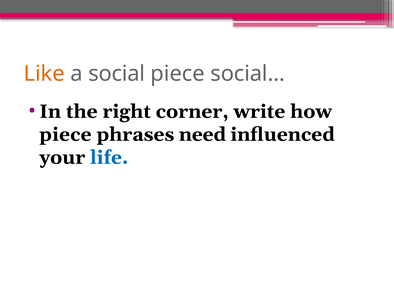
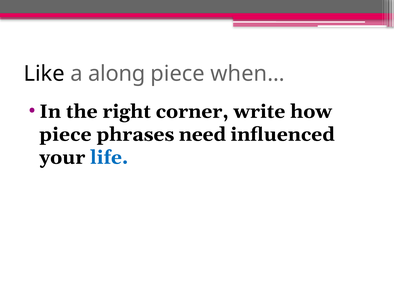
Like colour: orange -> black (44, 74)
social: social -> along (117, 74)
social…: social… -> when… (248, 74)
